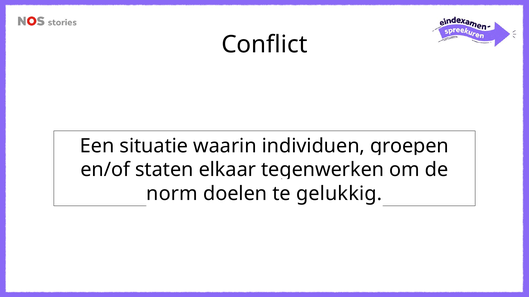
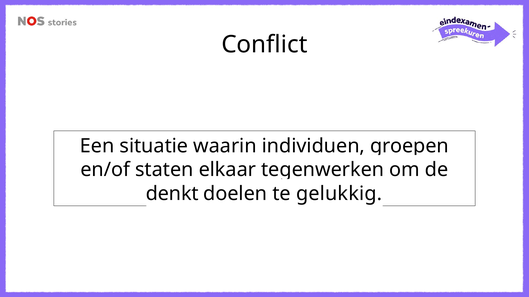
norm: norm -> denkt (172, 194)
